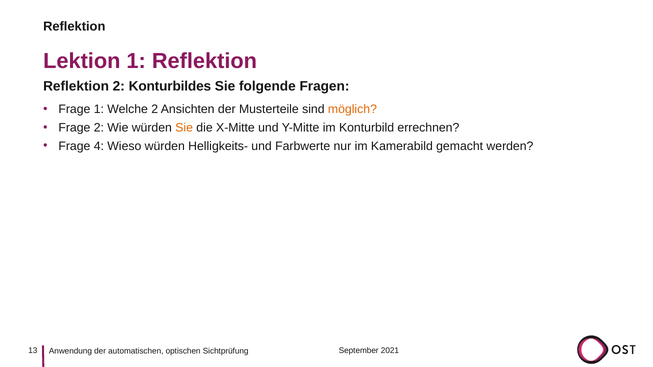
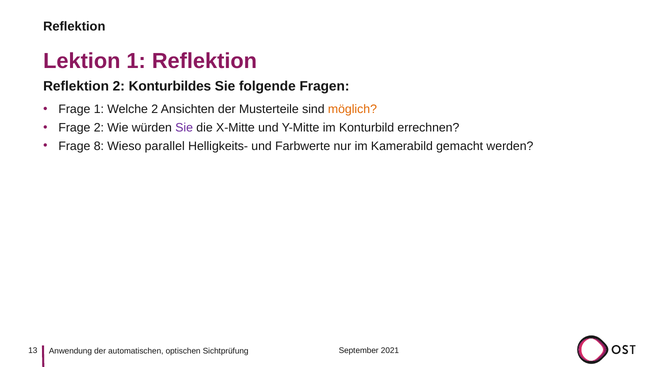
Sie colour: orange -> purple (184, 128)
4: 4 -> 8 (99, 146)
Wieso würden: würden -> parallel (165, 146)
